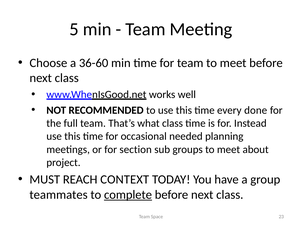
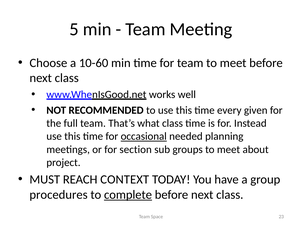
36-60: 36-60 -> 10-60 (94, 63)
done: done -> given (256, 110)
occasional underline: none -> present (144, 136)
teammates: teammates -> procedures (59, 194)
